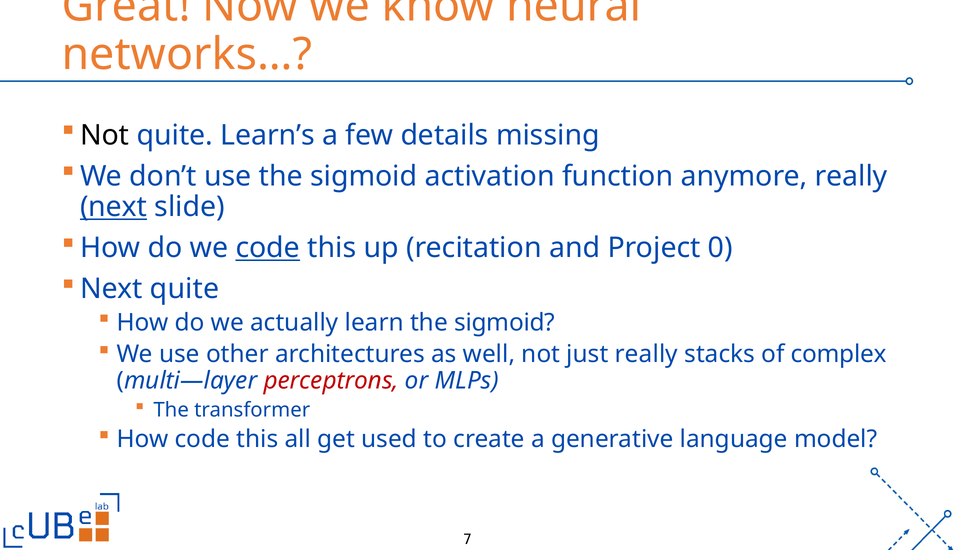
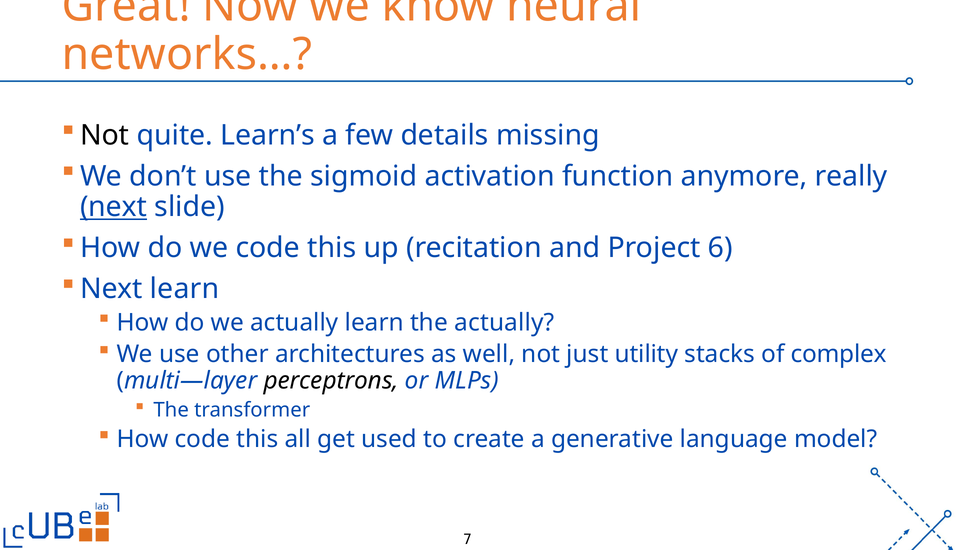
code underline: present -> none (268, 248)
0: 0 -> 6 (720, 248)
Next quite: quite -> learn (185, 289)
learn the sigmoid: sigmoid -> actually (504, 323)
just really: really -> utility (646, 354)
perceptrons colour: red -> black (331, 381)
